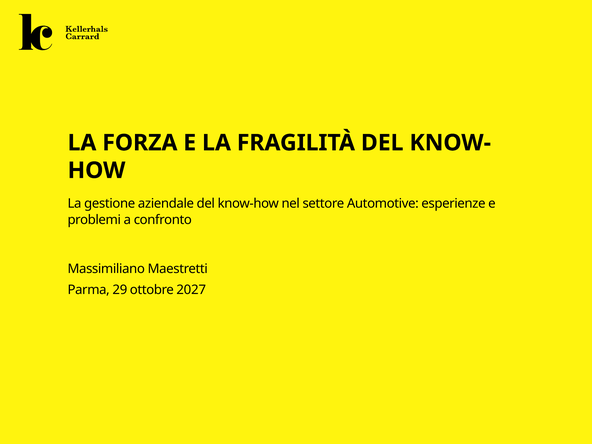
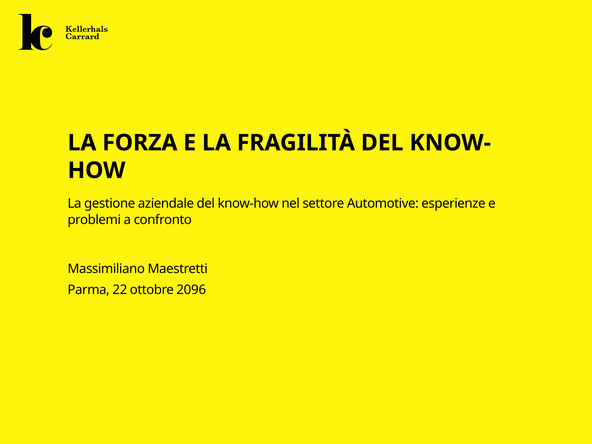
29: 29 -> 22 (120, 290)
2027: 2027 -> 2096 (191, 290)
